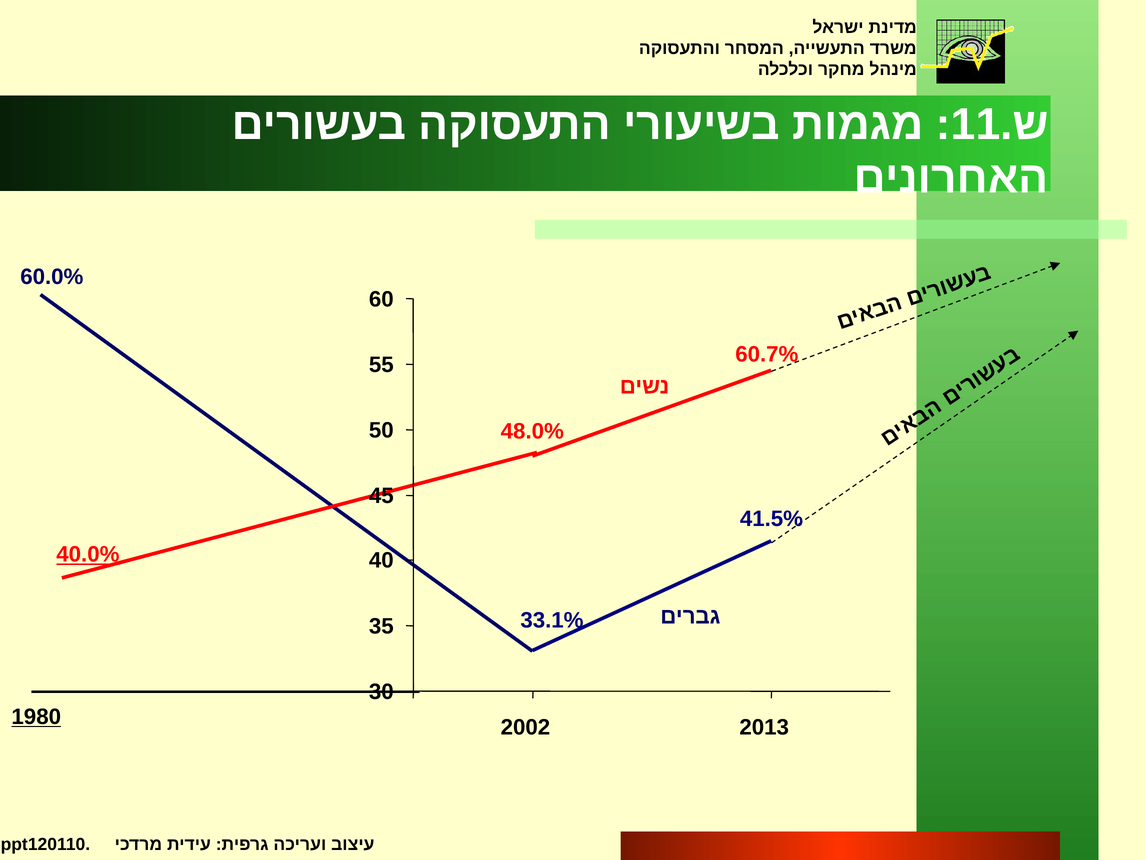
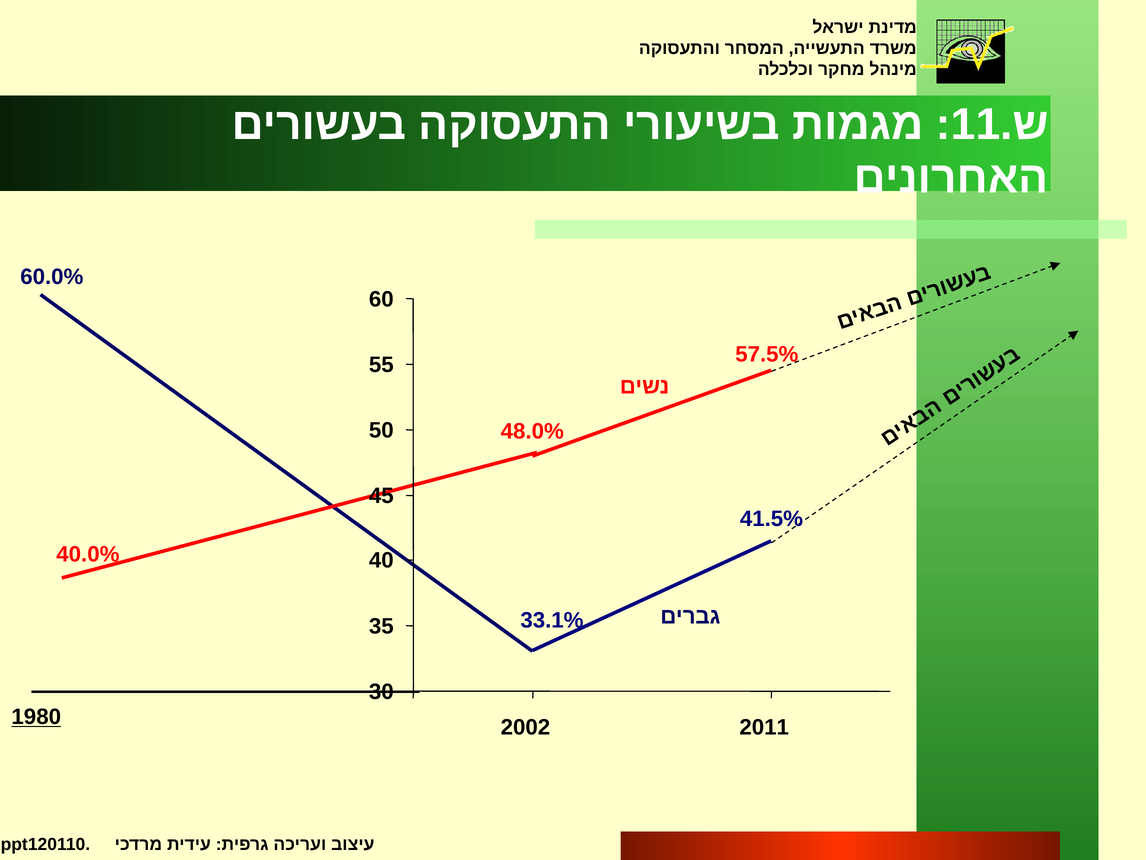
60.7%: 60.7% -> 57.5% (767, 354)
40.0% underline: present -> none (88, 554)
2013: 2013 -> 2011 (764, 727)
